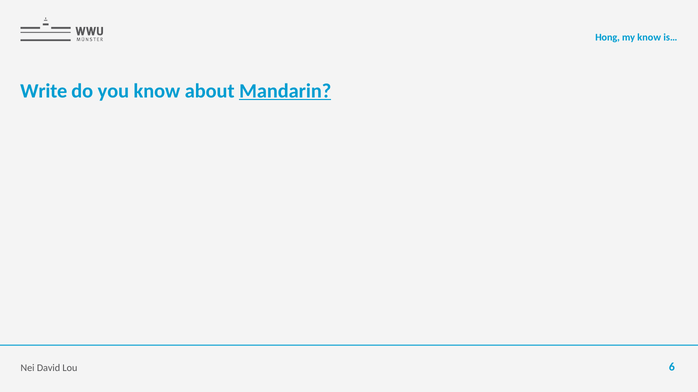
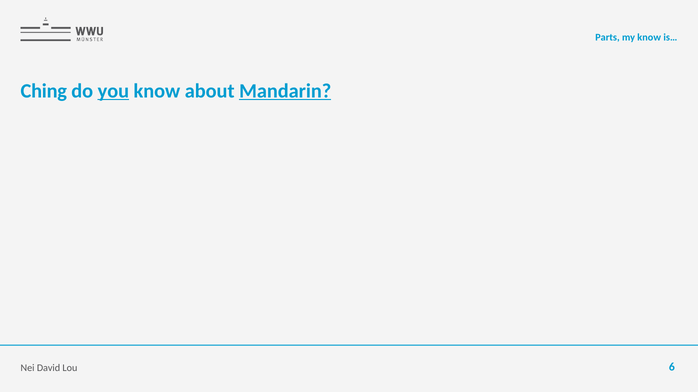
Hong: Hong -> Parts (607, 37)
Write: Write -> Ching (44, 91)
you underline: none -> present (113, 91)
